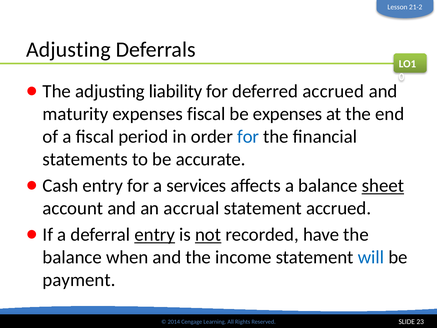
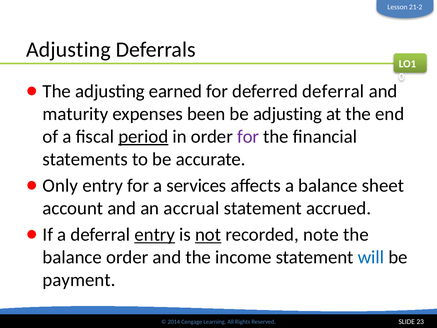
liability: liability -> earned (176, 91)
deferred accrued: accrued -> deferral (333, 91)
expenses fiscal: fiscal -> been (206, 114)
be expenses: expenses -> adjusting (288, 114)
period underline: none -> present (143, 136)
for colour: blue -> purple (248, 136)
Cash: Cash -> Only (60, 186)
sheet underline: present -> none (383, 186)
have: have -> note (321, 235)
balance when: when -> order (127, 257)
